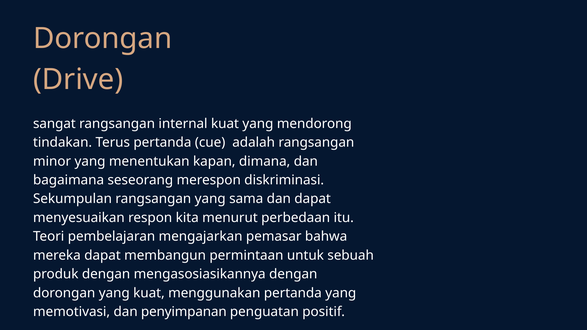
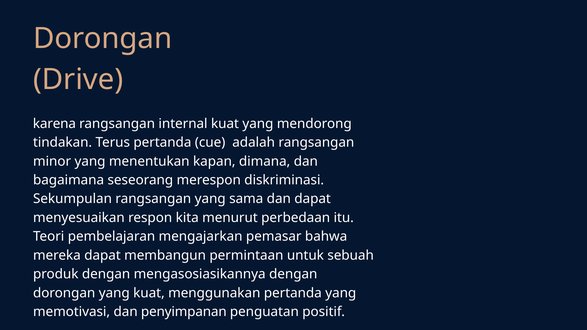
sangat: sangat -> karena (54, 124)
